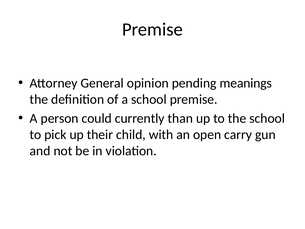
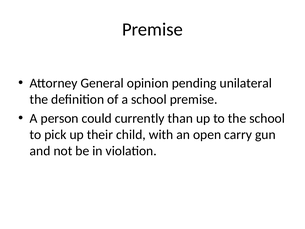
meanings: meanings -> unilateral (246, 83)
